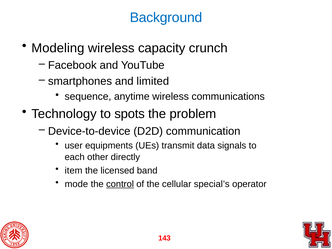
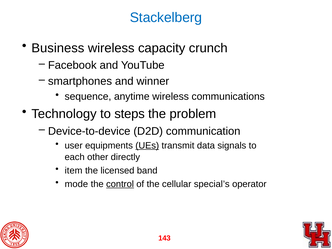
Background: Background -> Stackelberg (166, 18)
Modeling: Modeling -> Business (58, 48)
limited: limited -> winner (153, 81)
spots: spots -> steps (130, 114)
UEs underline: none -> present (147, 146)
